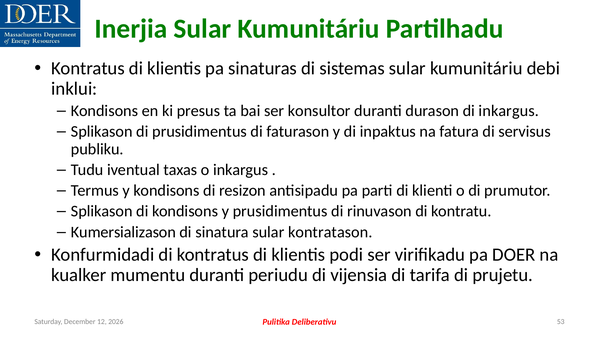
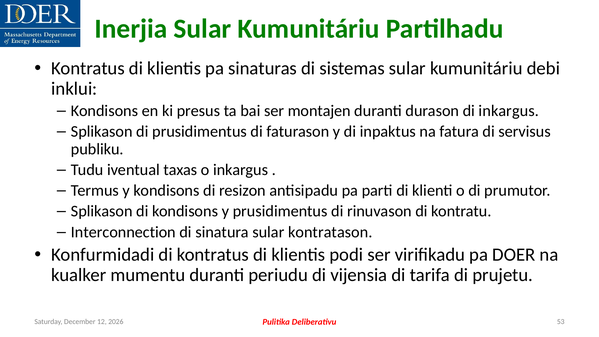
konsultor: konsultor -> montajen (319, 111)
Kumersializason: Kumersializason -> Interconnection (123, 232)
